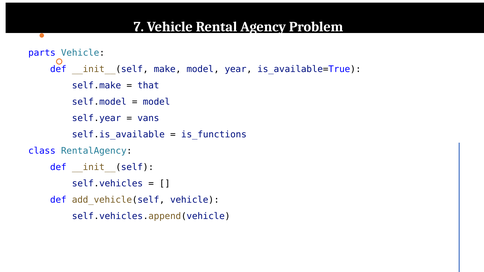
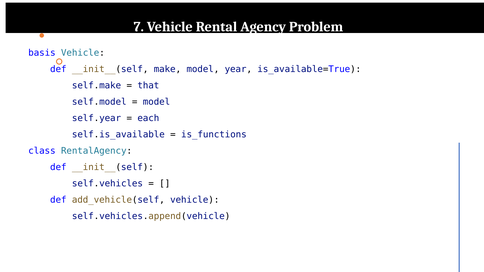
parts: parts -> basis (42, 53)
vans: vans -> each (148, 118)
